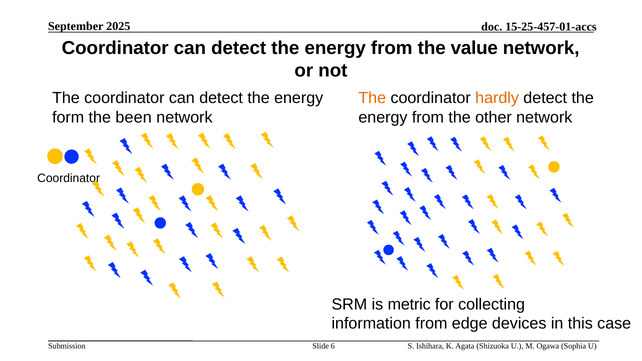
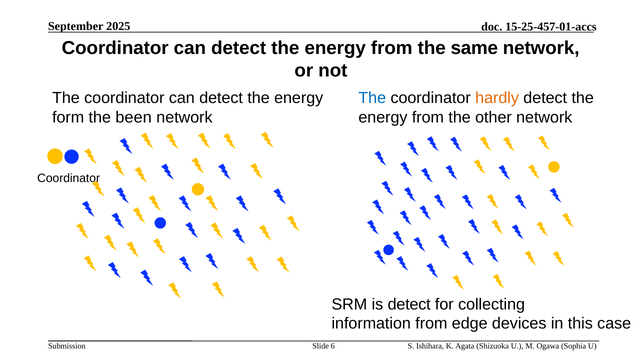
value: value -> same (474, 48)
The colour: orange -> blue (372, 98)
is metric: metric -> detect (409, 304)
